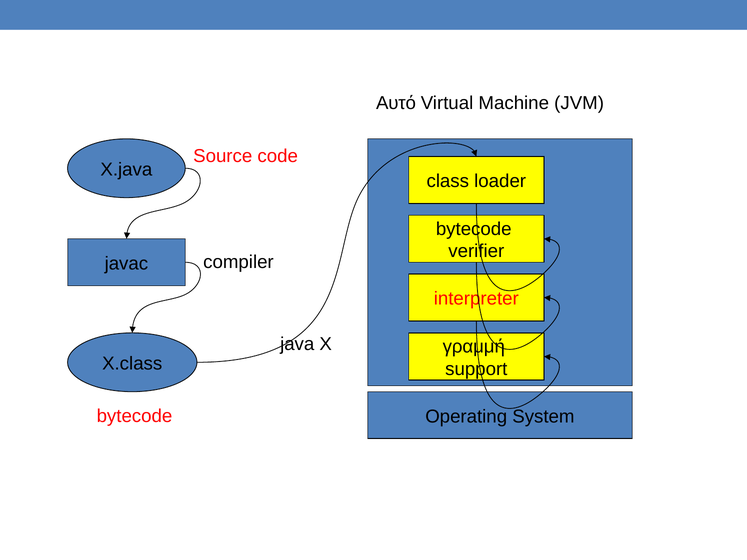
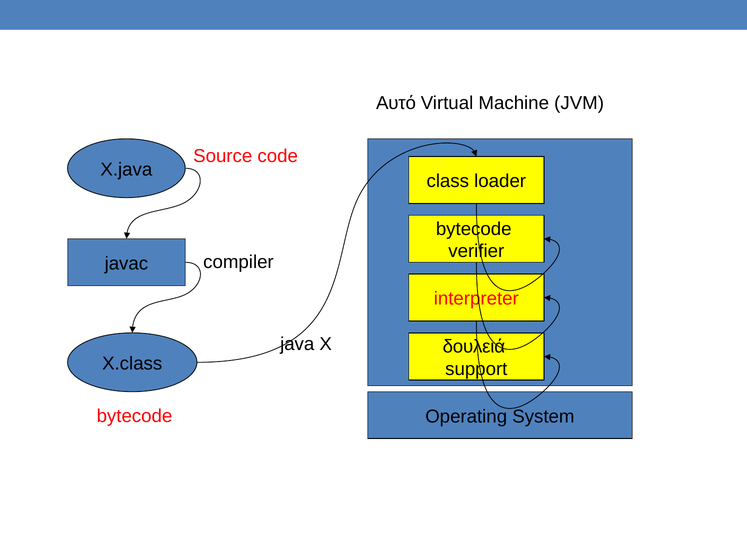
γραμμή: γραμμή -> δουλειά (474, 347)
